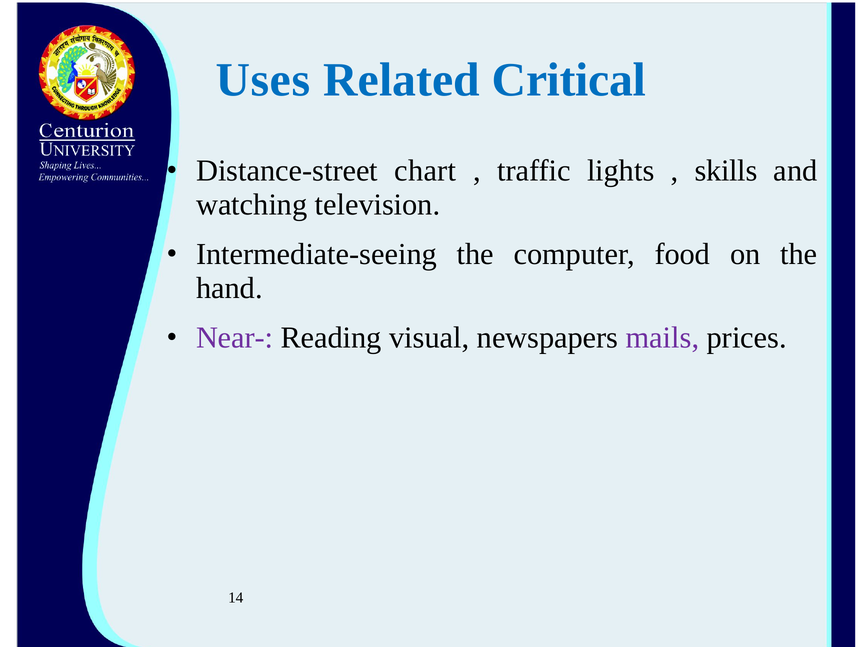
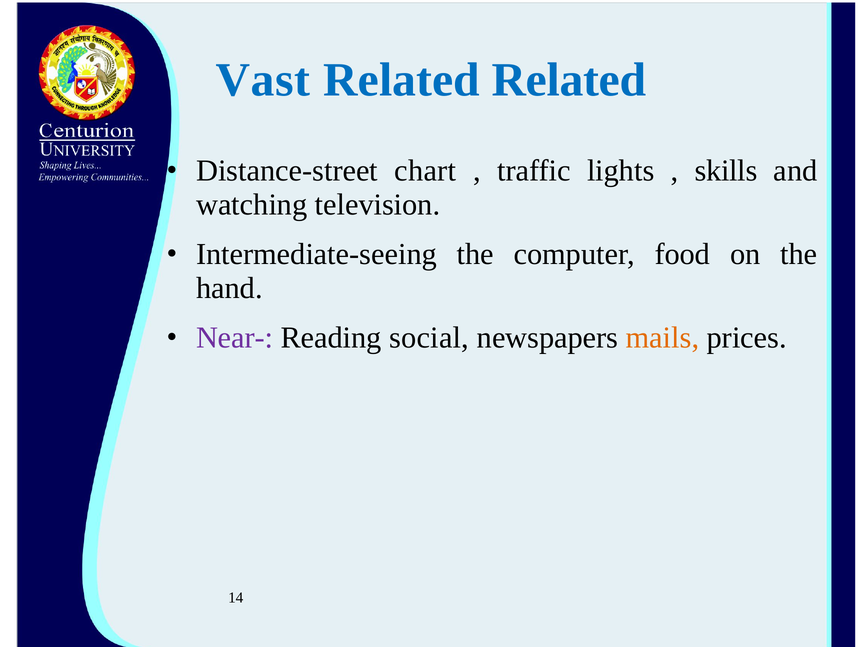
Uses: Uses -> Vast (263, 80)
Related Critical: Critical -> Related (569, 80)
visual: visual -> social (429, 338)
mails colour: purple -> orange (663, 338)
